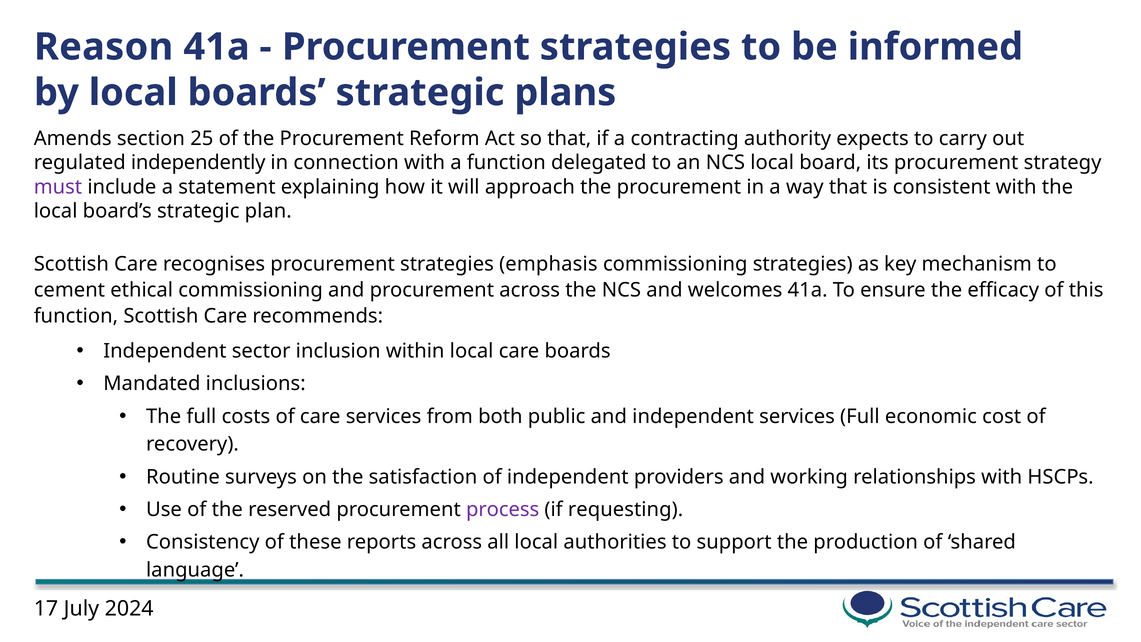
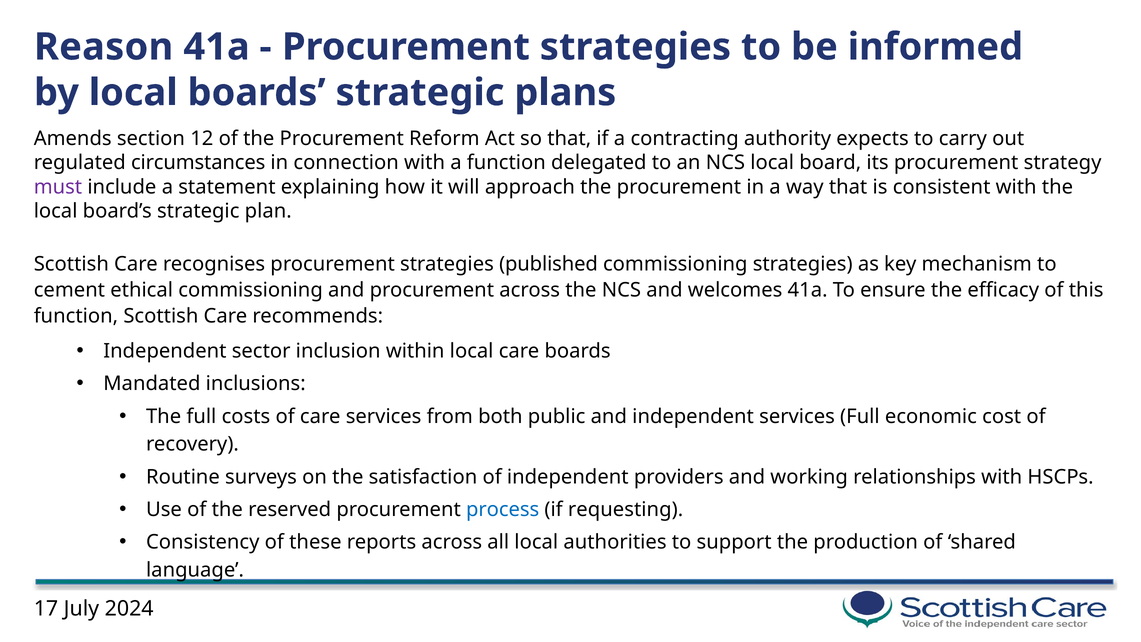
25: 25 -> 12 (202, 138)
independently: independently -> circumstances (198, 163)
emphasis: emphasis -> published (548, 264)
process colour: purple -> blue (503, 509)
